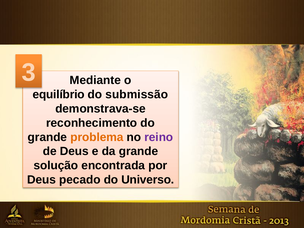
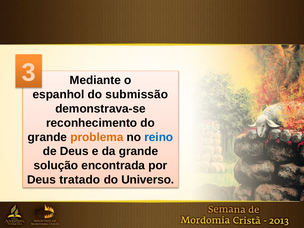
equilíbrio: equilíbrio -> espanhol (59, 95)
reino colour: purple -> blue (159, 137)
pecado: pecado -> tratado (80, 180)
